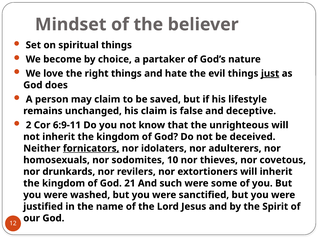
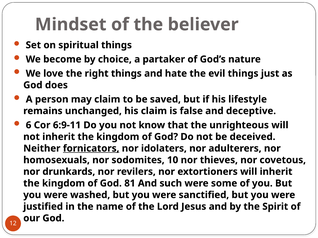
just underline: present -> none (270, 74)
2: 2 -> 6 (29, 125)
21: 21 -> 81 (130, 184)
